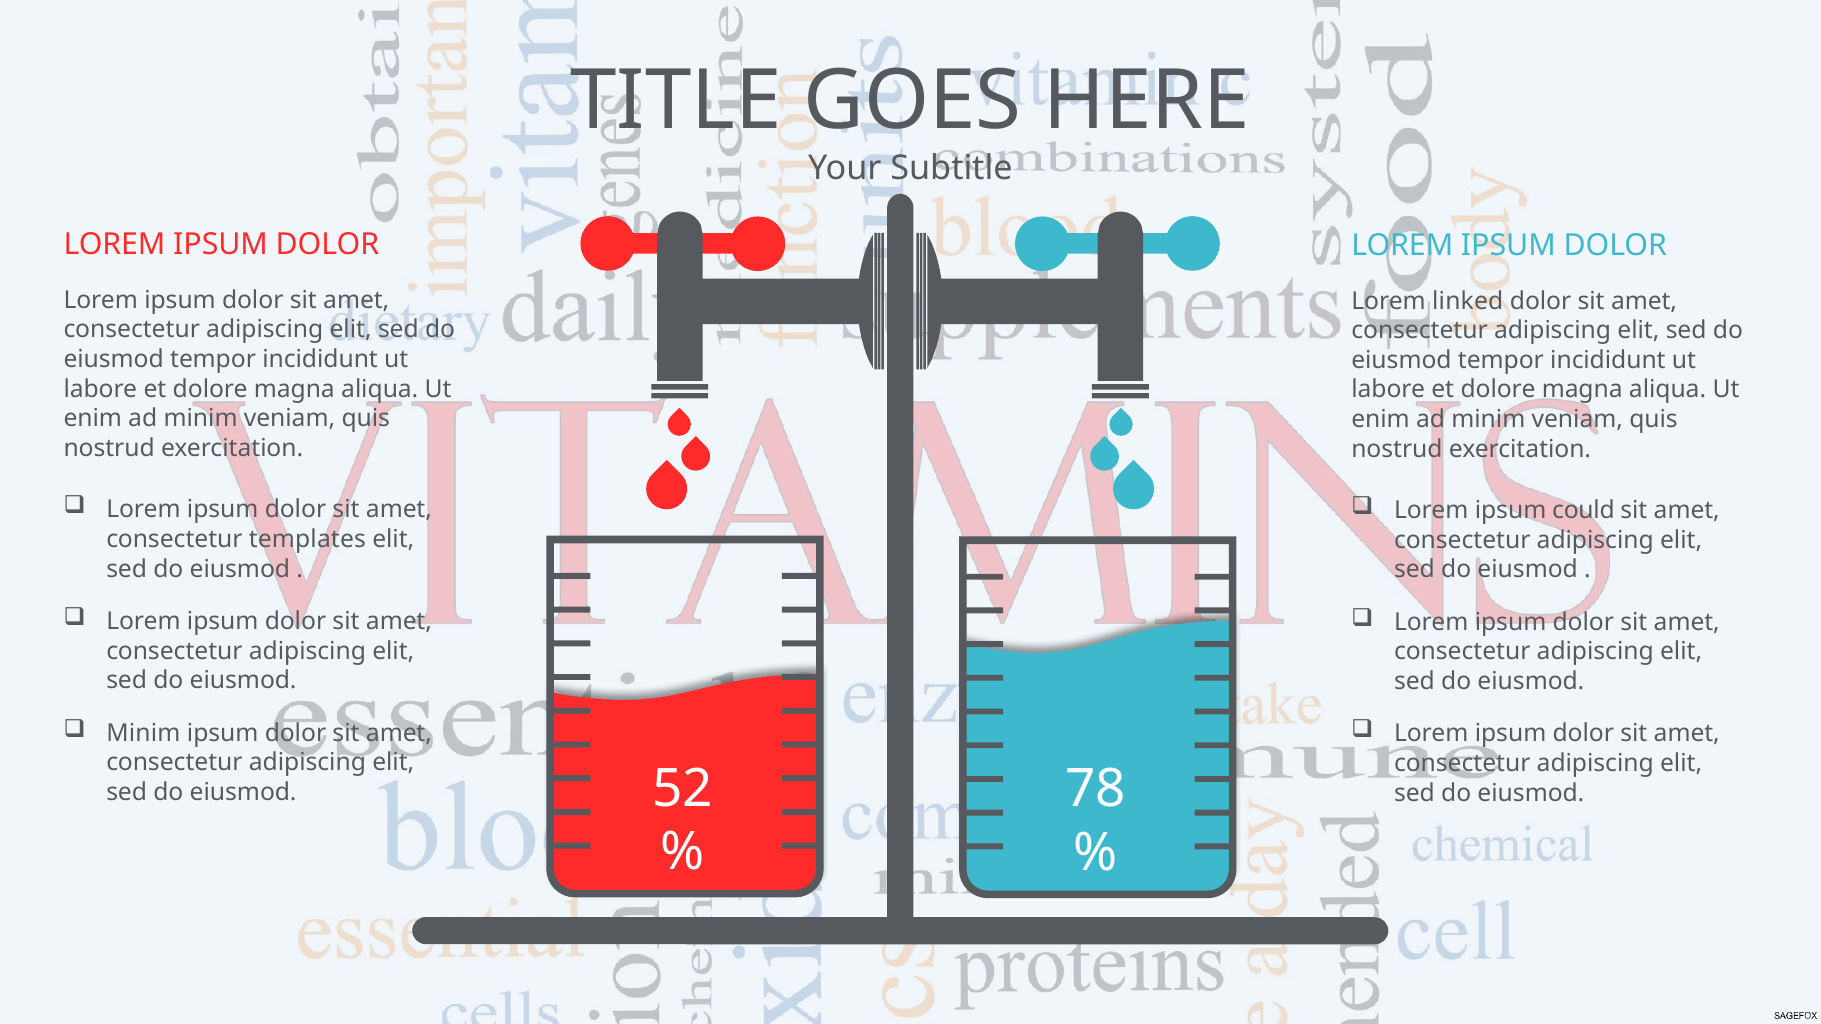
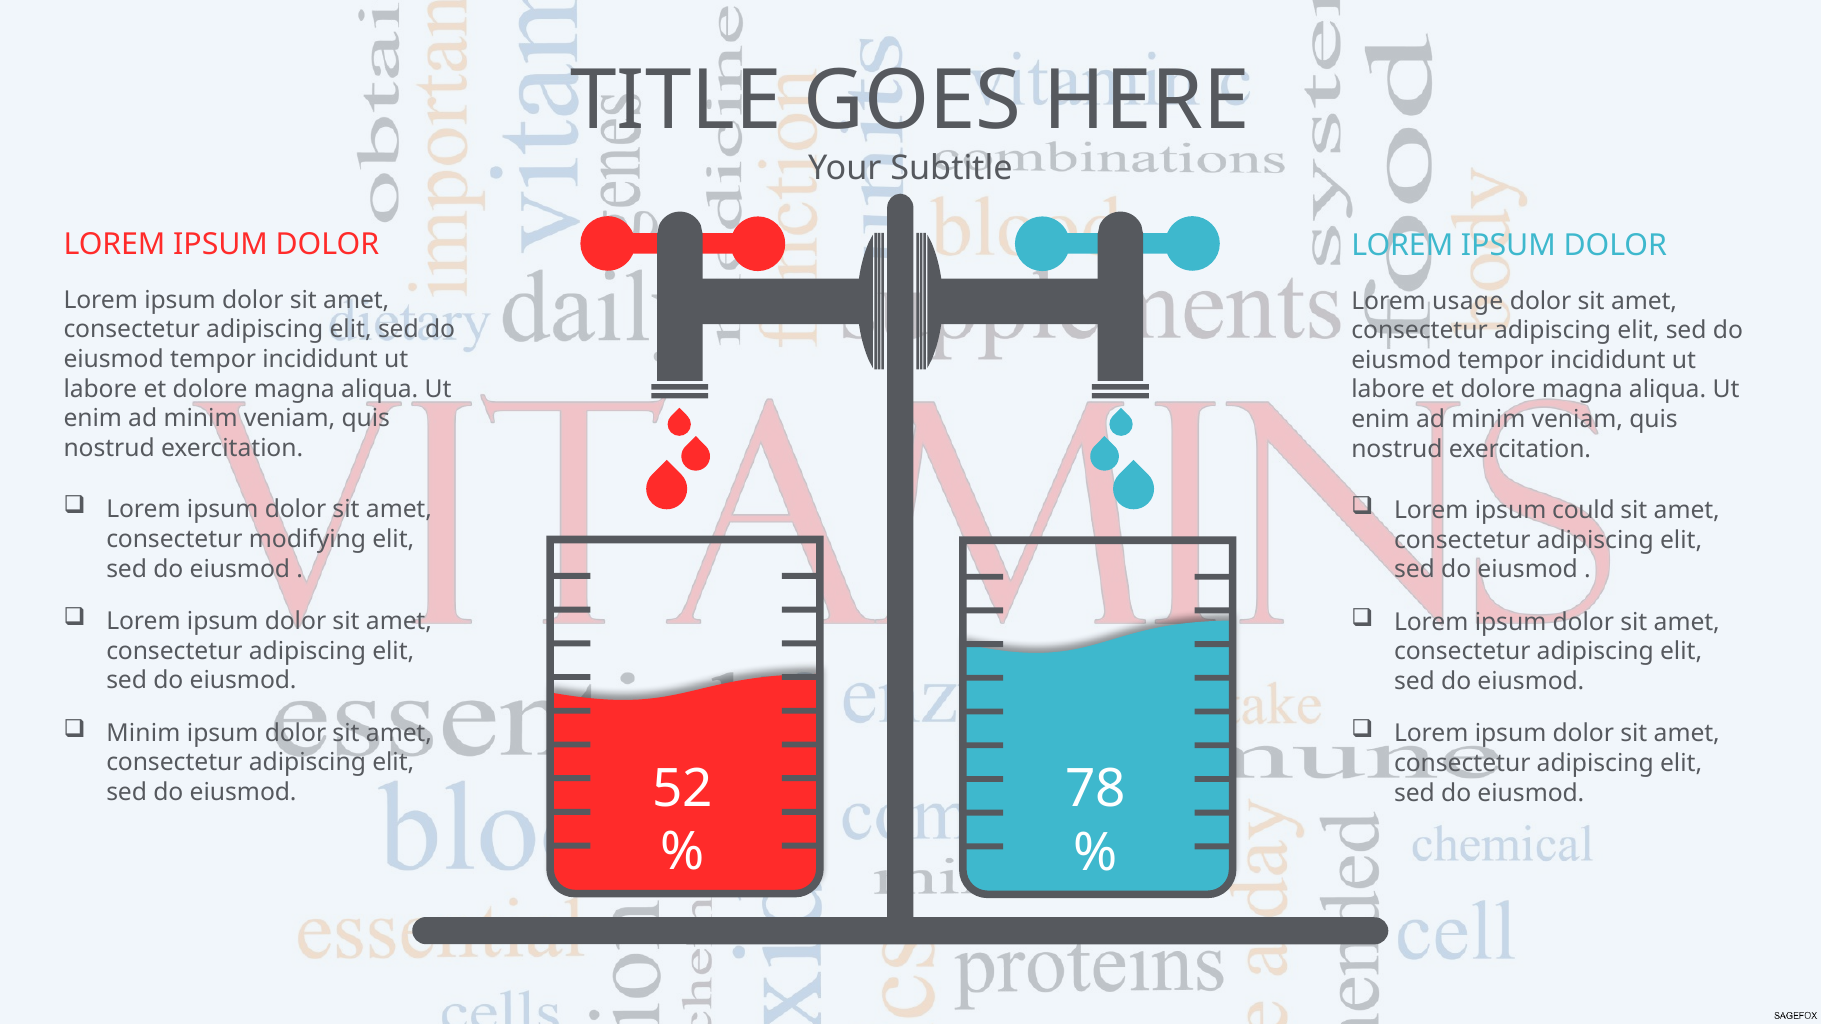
linked: linked -> usage (1468, 301)
templates: templates -> modifying (307, 540)
